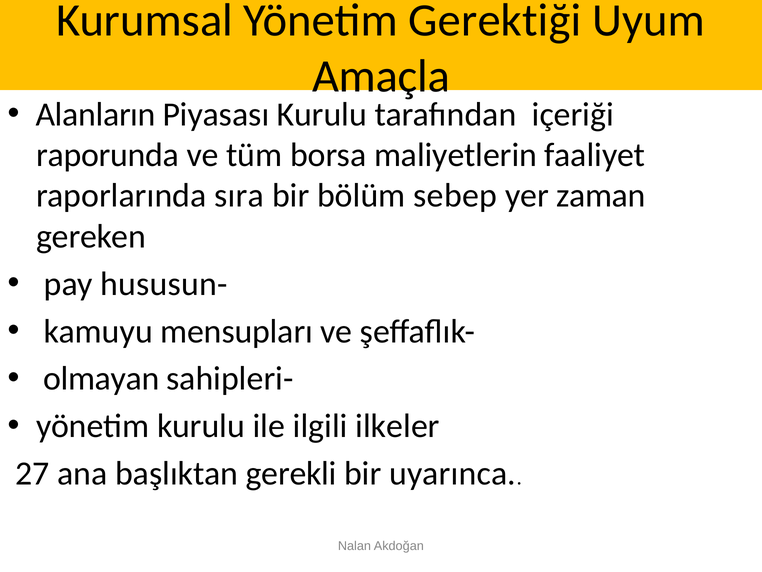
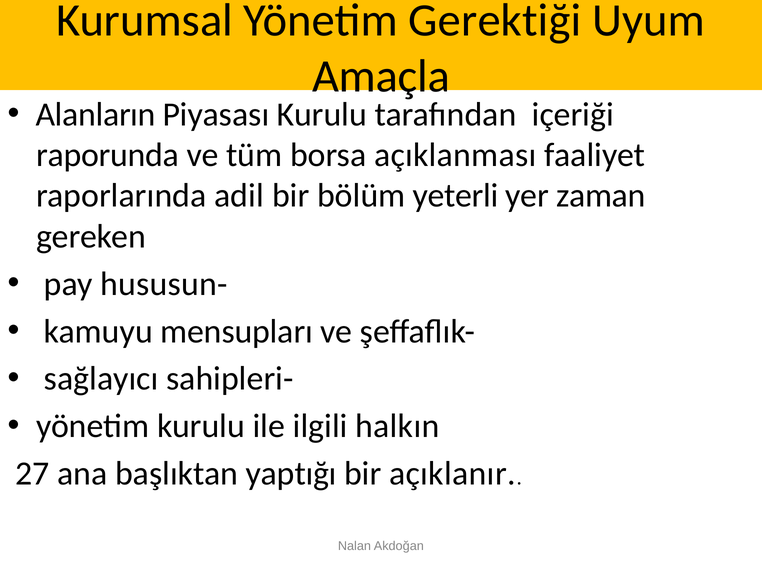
maliyetlerin: maliyetlerin -> açıklanması (455, 155)
sıra: sıra -> adil (239, 196)
sebep: sebep -> yeterli (456, 196)
olmayan: olmayan -> sağlayıcı (101, 378)
ilkeler: ilkeler -> halkın (397, 426)
gerekli: gerekli -> yaptığı (291, 473)
uyarınca: uyarınca -> açıklanır (452, 473)
